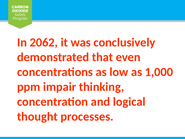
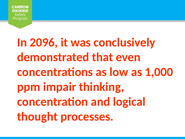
2062: 2062 -> 2096 (44, 42)
